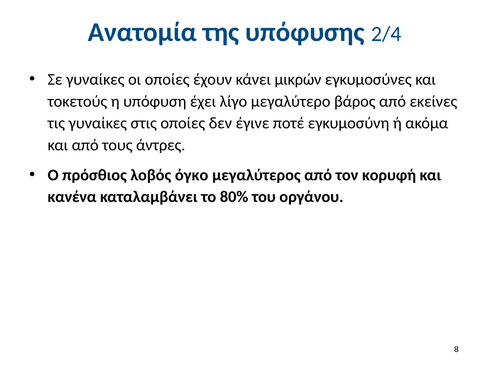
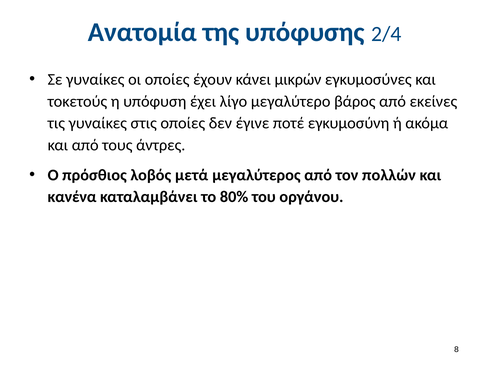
όγκο: όγκο -> μετά (192, 175)
κορυφή: κορυφή -> πολλών (389, 175)
